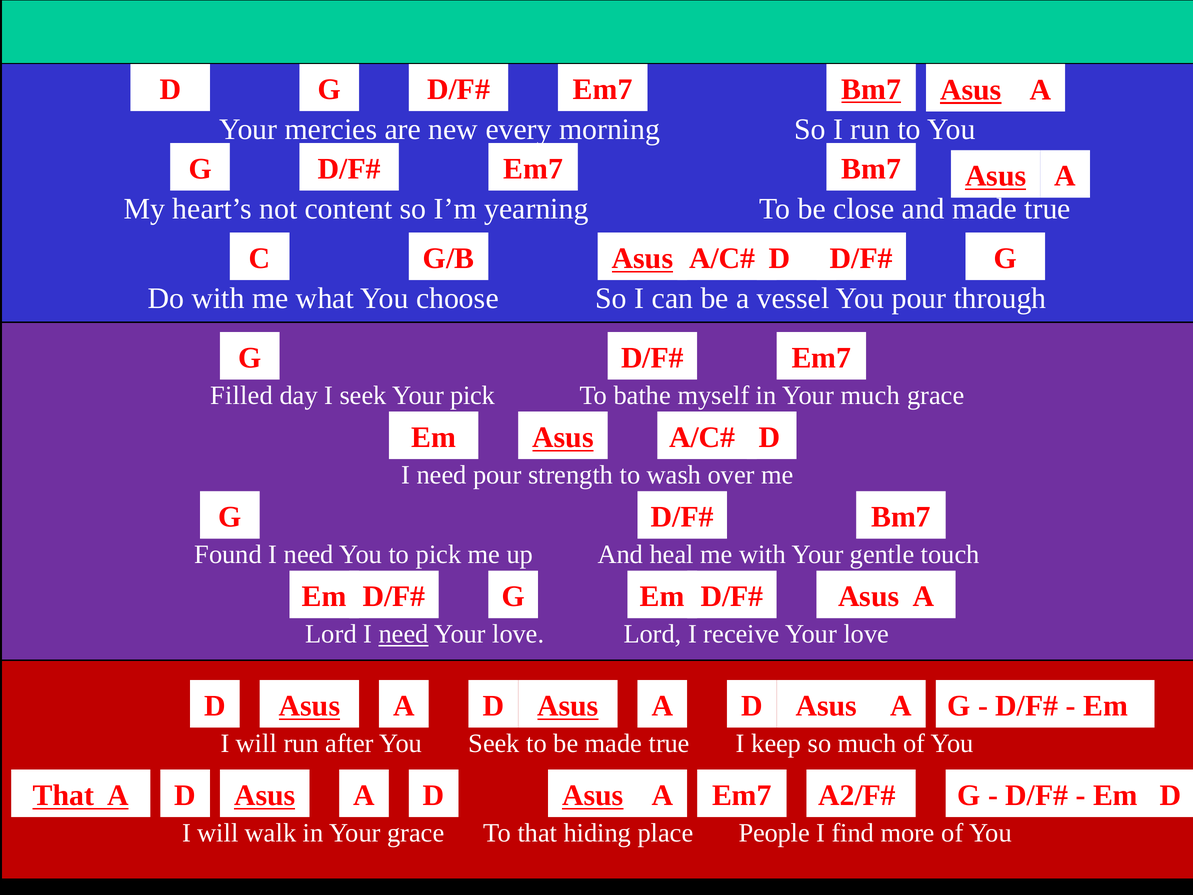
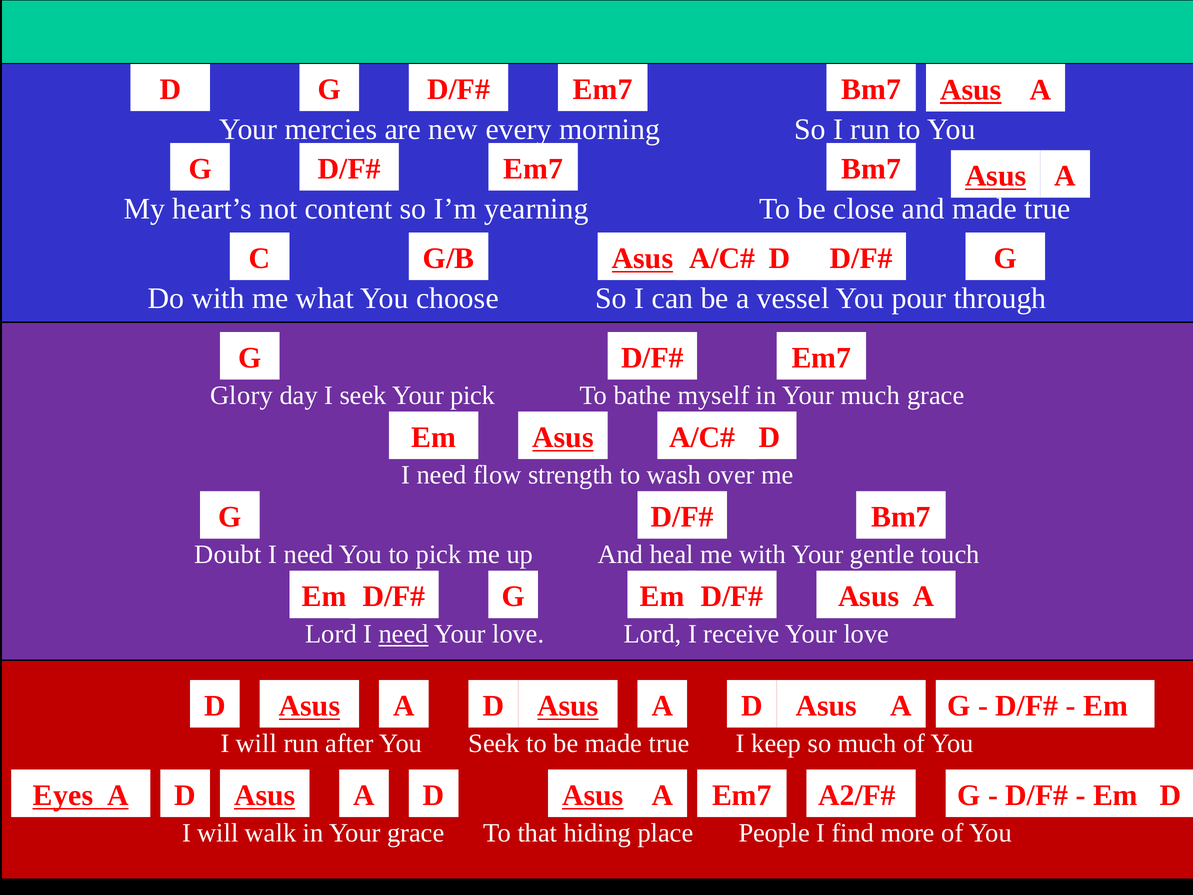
Bm7 underline: present -> none (871, 89)
Filled: Filled -> Glory (241, 395)
need pour: pour -> flow (497, 475)
Found: Found -> Doubt (228, 554)
That: That -> Eyes (63, 795)
